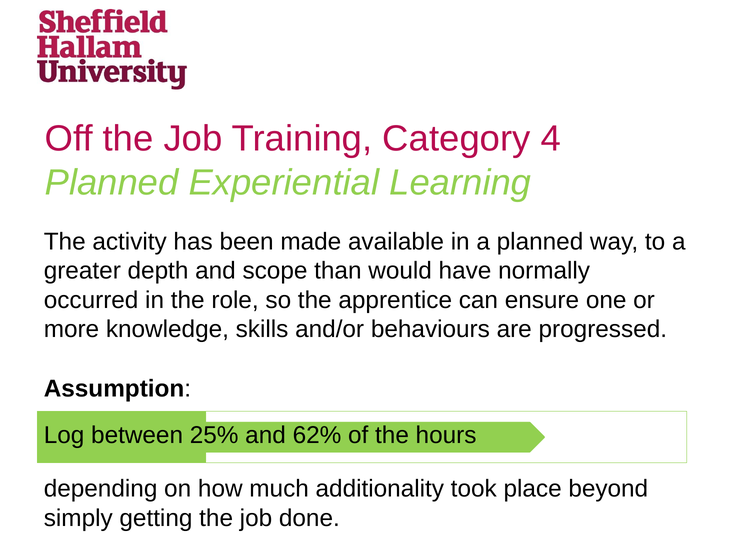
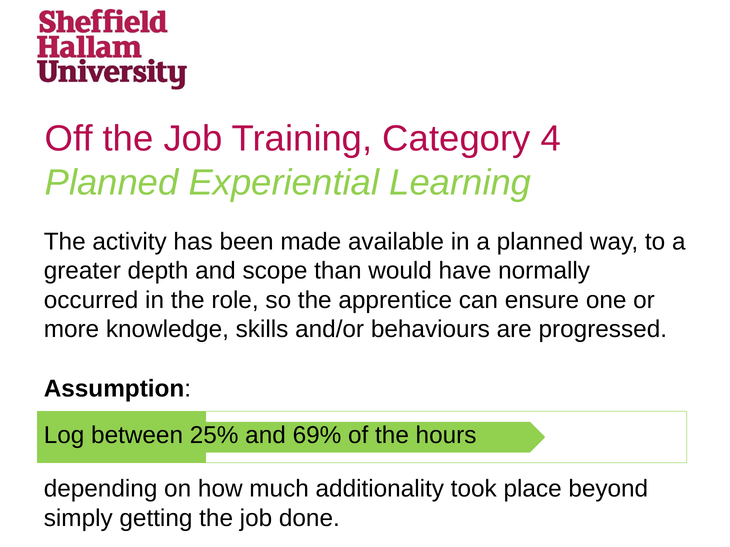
62%: 62% -> 69% (317, 435)
